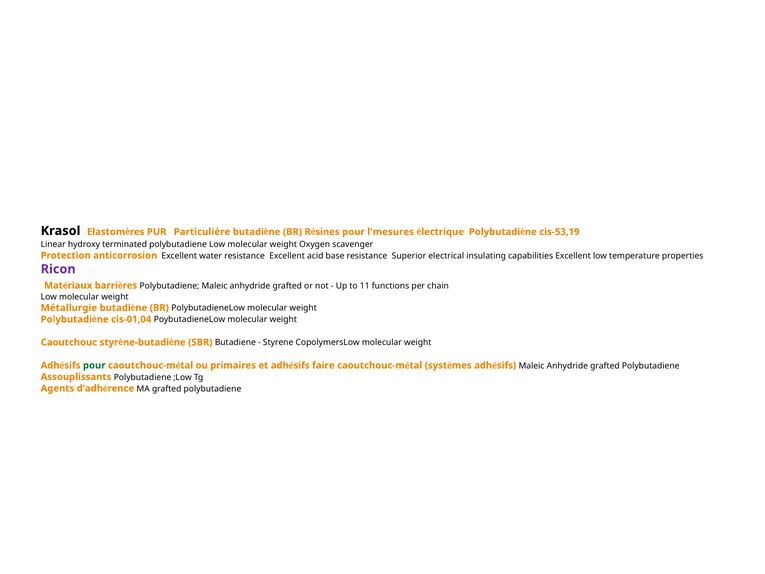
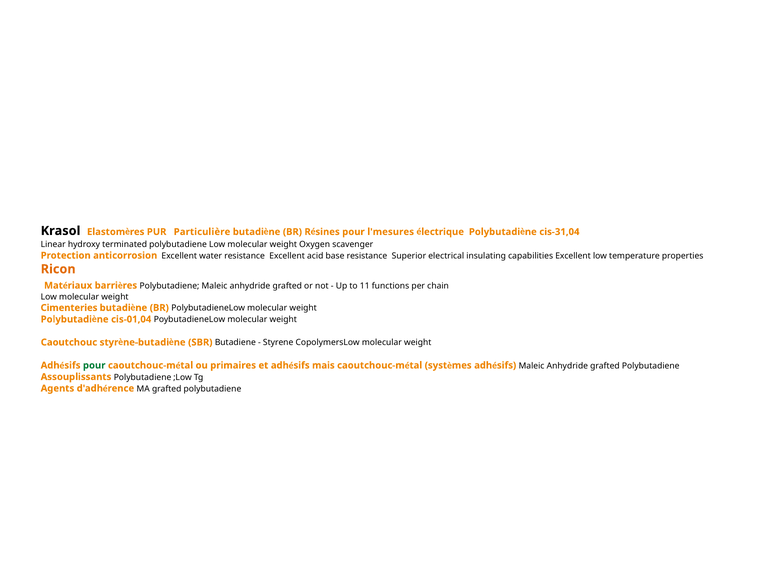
cis-53,19: cis-53,19 -> cis-31,04 (559, 232)
Ricon colour: purple -> orange (58, 269)
Métallurgie: Métallurgie -> Cimenteries (69, 308)
faire: faire -> mais (323, 365)
